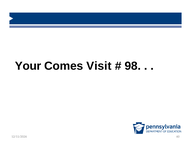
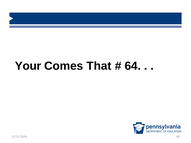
Visit: Visit -> That (99, 66)
98: 98 -> 64 (133, 66)
